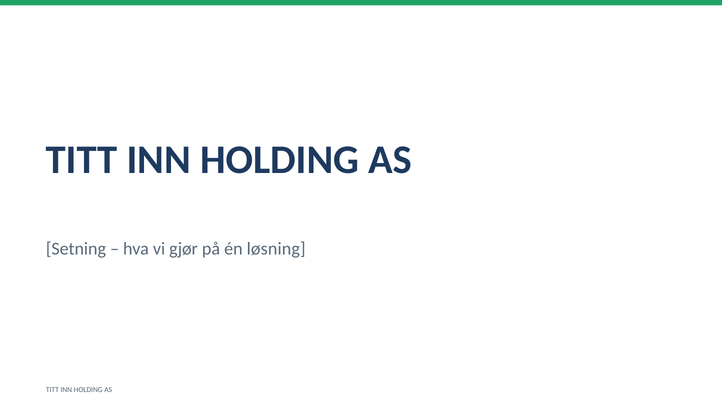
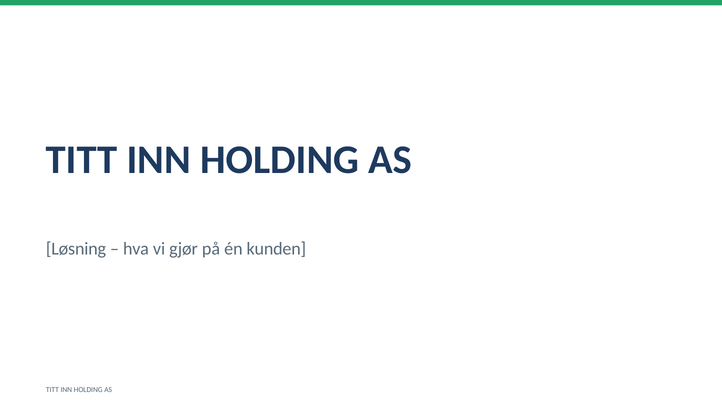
Setning: Setning -> Løsning (76, 249)
løsning: løsning -> kunden (276, 249)
